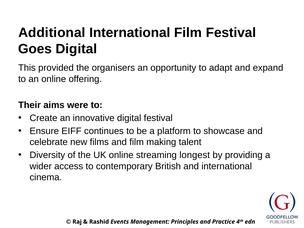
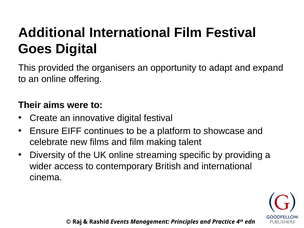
longest: longest -> specific (195, 155)
